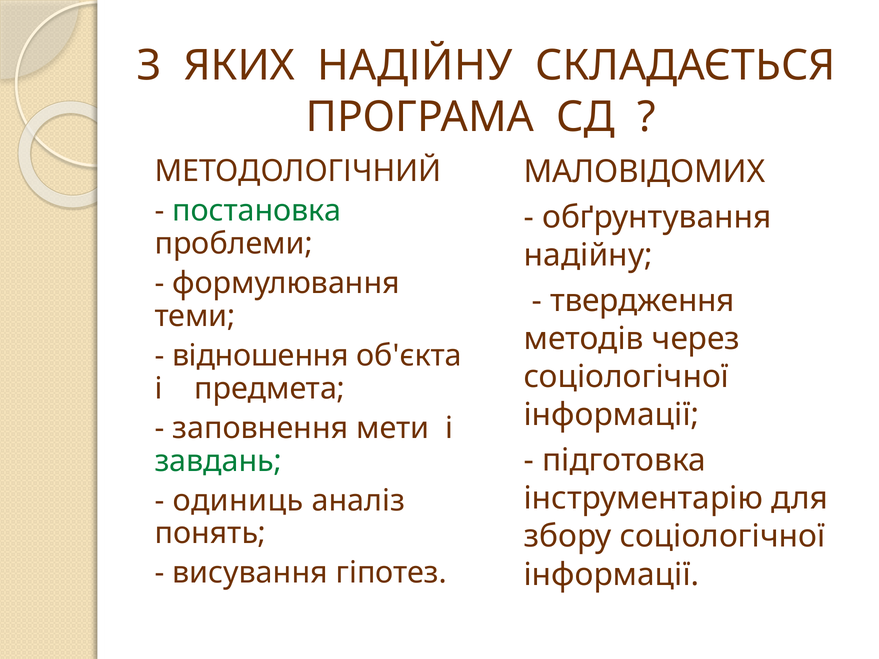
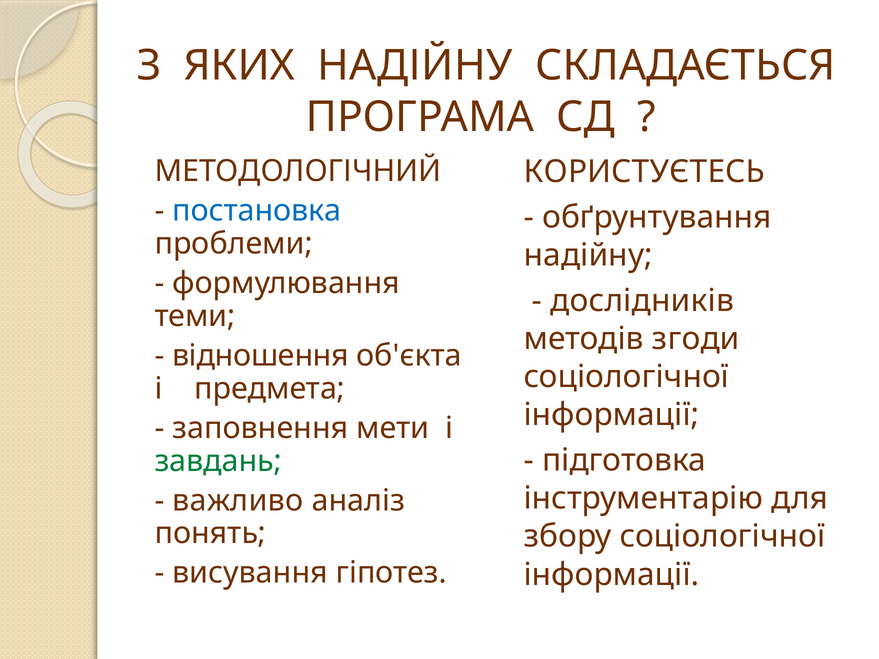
МАЛОВІДОМИХ: МАЛОВІДОМИХ -> КОРИСТУЄТЕСЬ (644, 172)
постановка colour: green -> blue (257, 211)
твердження: твердження -> дослідників (642, 301)
через: через -> згоди (696, 339)
одиниць: одиниць -> важливо (238, 501)
